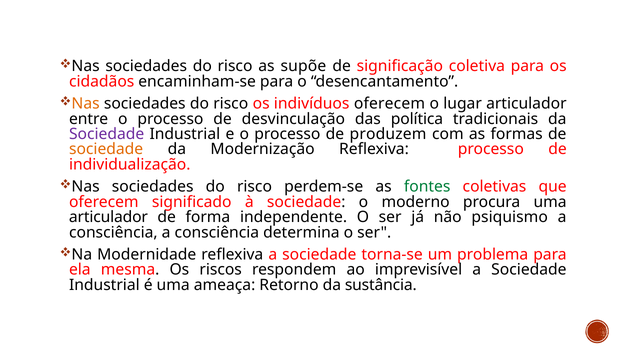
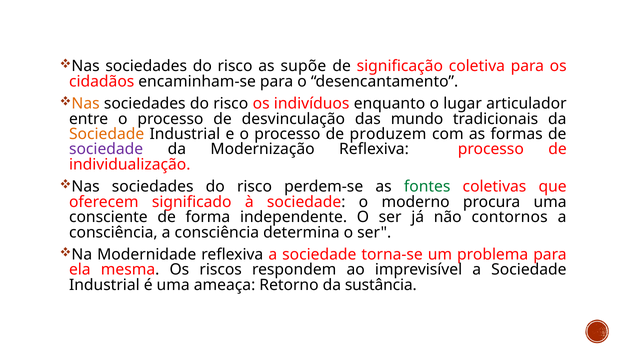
indivíduos oferecem: oferecem -> enquanto (390, 104)
política: política -> mundo (417, 119)
Sociedade colour: purple -> orange (107, 134)
sociedade colour: orange -> purple (106, 149)
articulador: articulador -> consciente (108, 217)
psiquismo: psiquismo -> contornos (510, 217)
